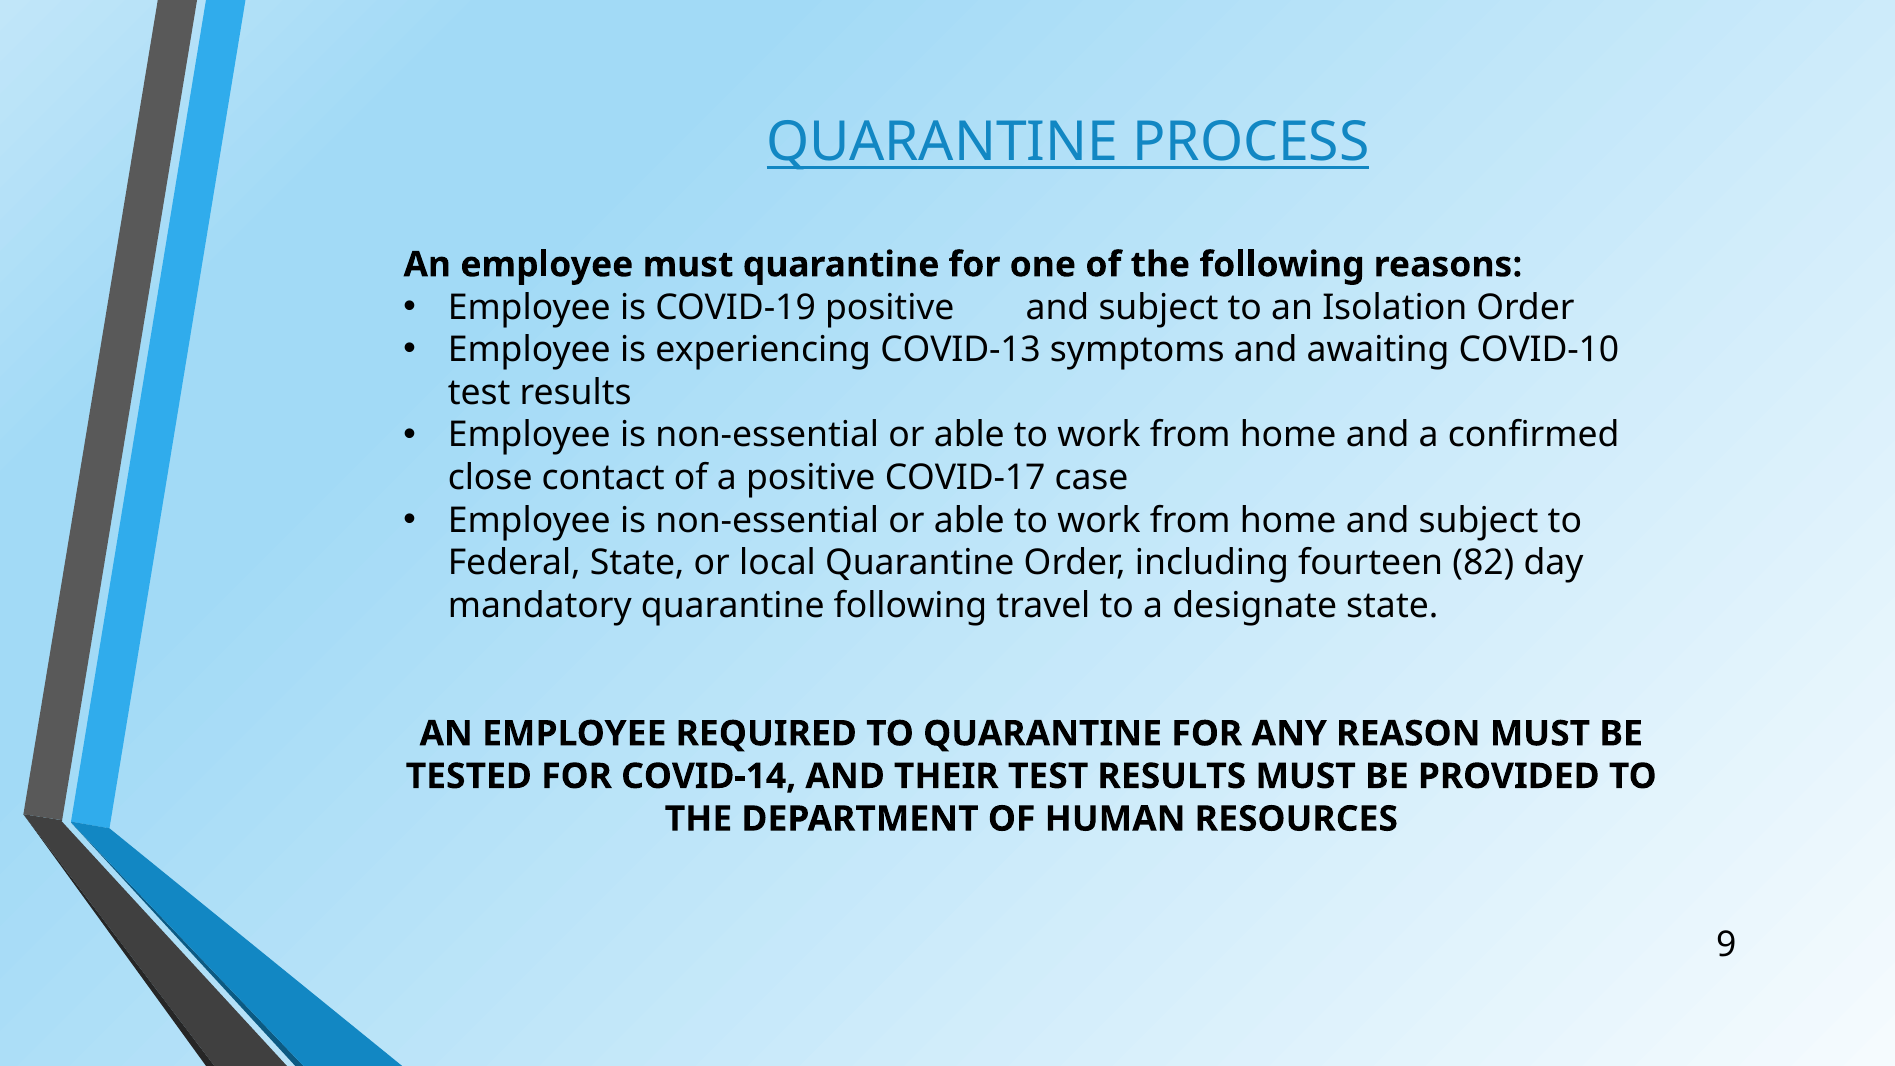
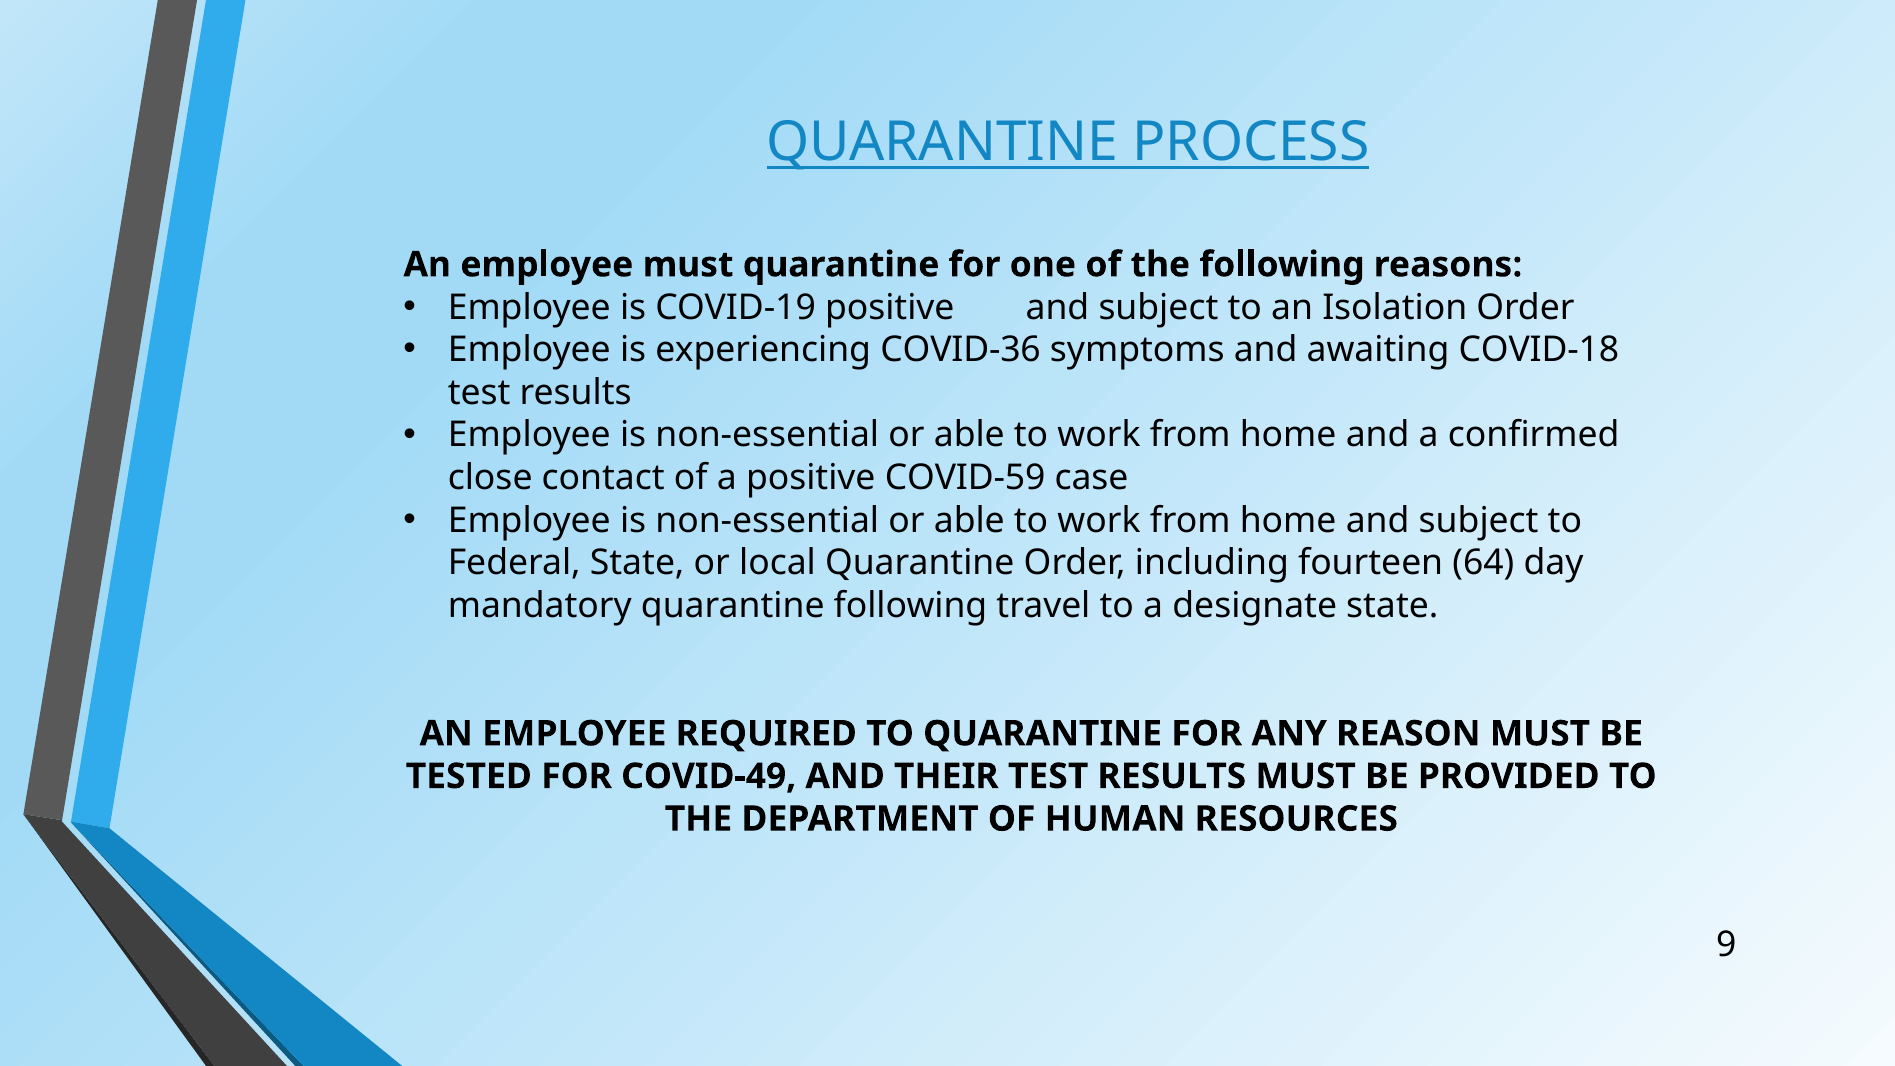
COVID-13: COVID-13 -> COVID-36 (961, 350)
COVID-10: COVID-10 -> COVID-18 (1539, 350)
COVID-17: COVID-17 -> COVID-59 (965, 478)
82: 82 -> 64 (1483, 563)
COVID-14: COVID-14 -> COVID-49 (709, 776)
